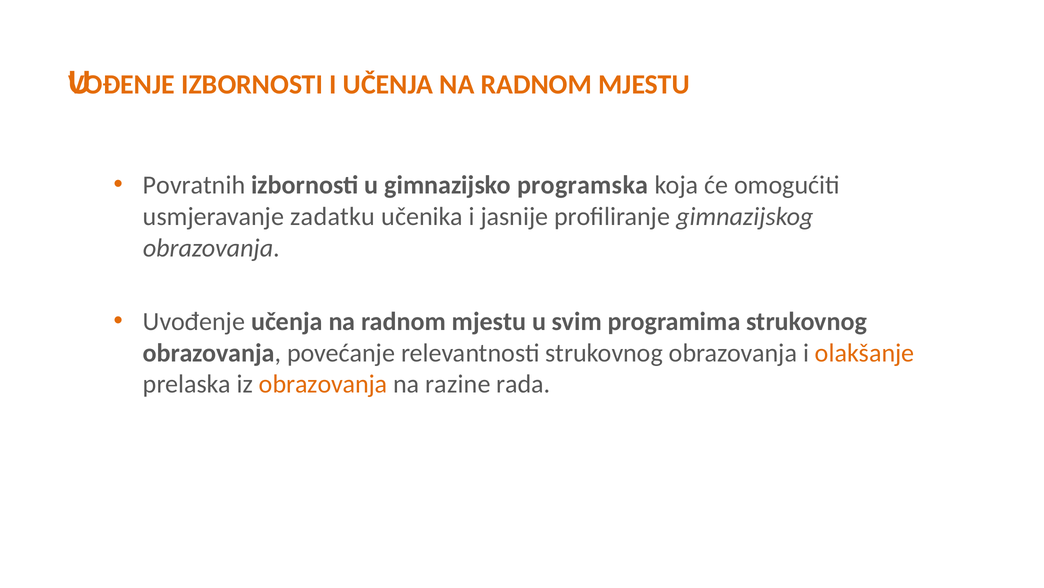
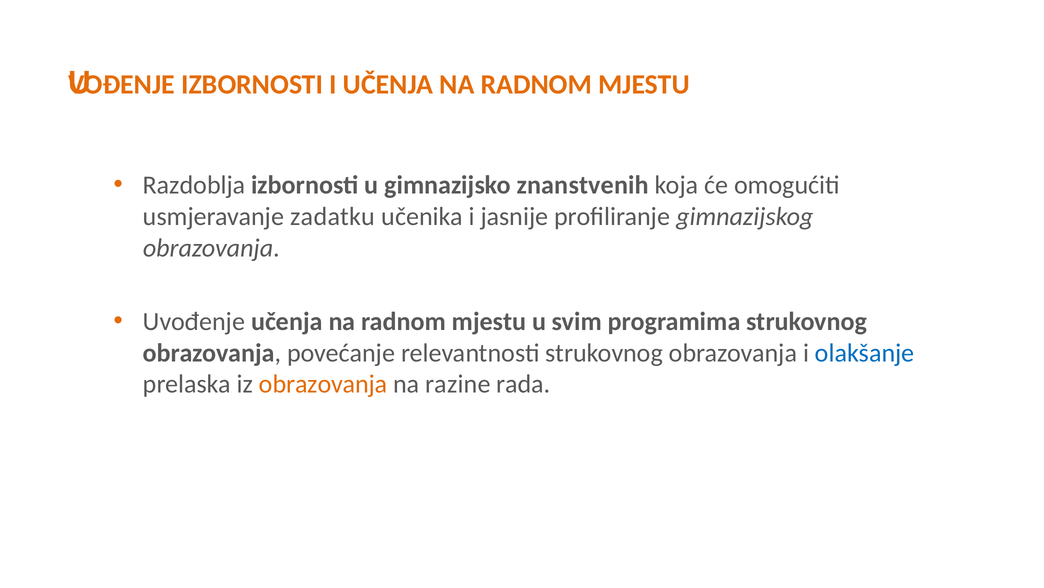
Povratnih: Povratnih -> Razdoblja (194, 185)
programska: programska -> znanstvenih (583, 185)
olakšanje colour: orange -> blue (865, 352)
